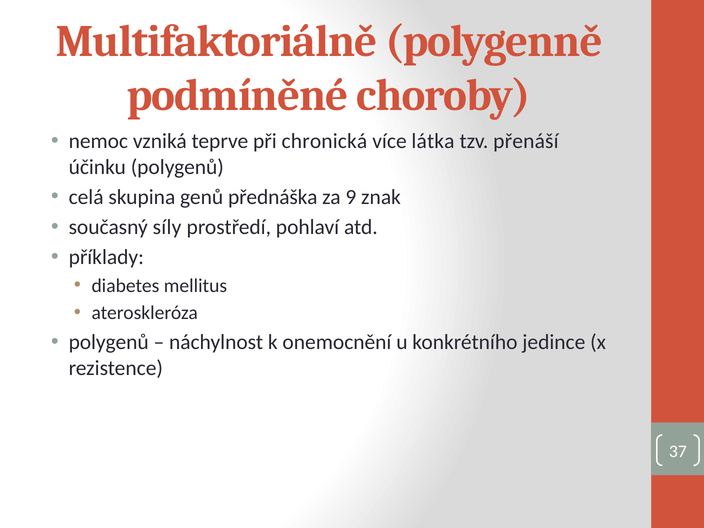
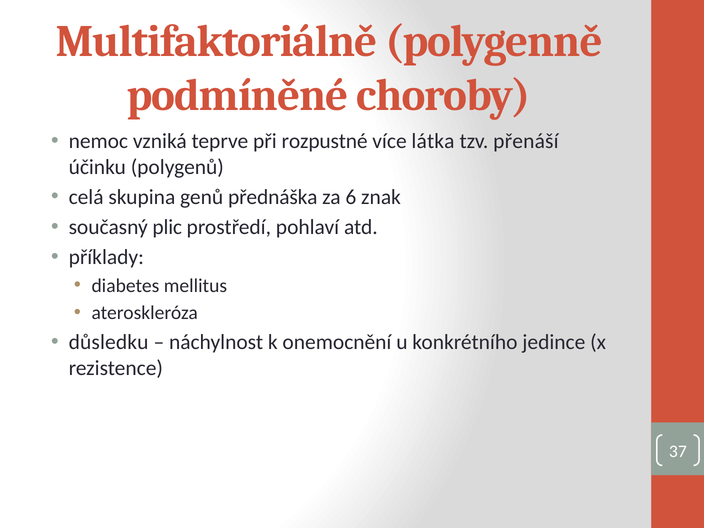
chronická: chronická -> rozpustné (325, 141)
9: 9 -> 6 (351, 197)
síly: síly -> plic (167, 227)
polygenů: polygenů -> důsledku (109, 342)
